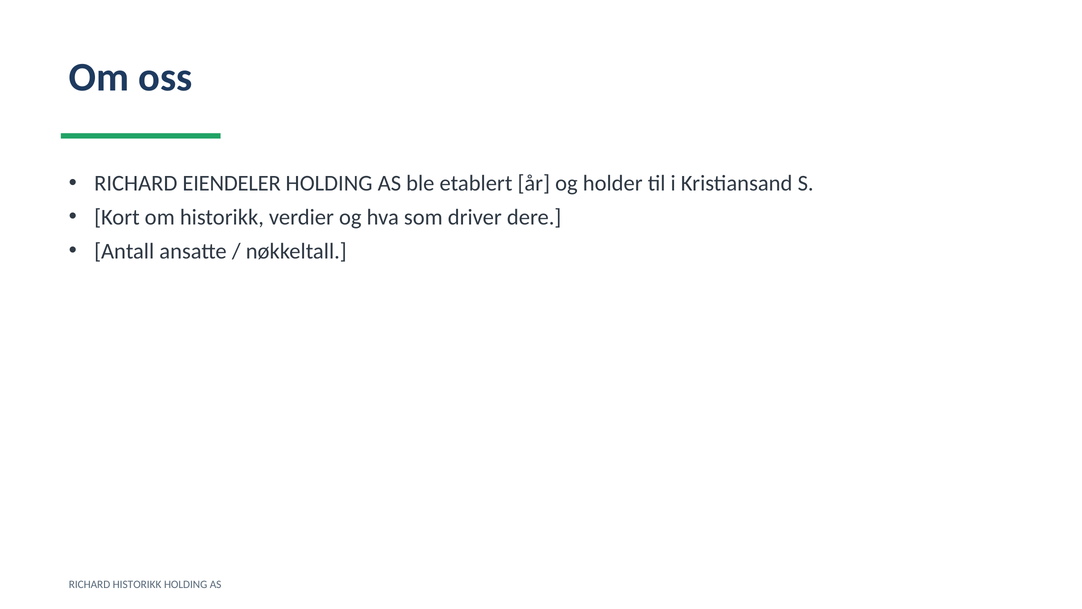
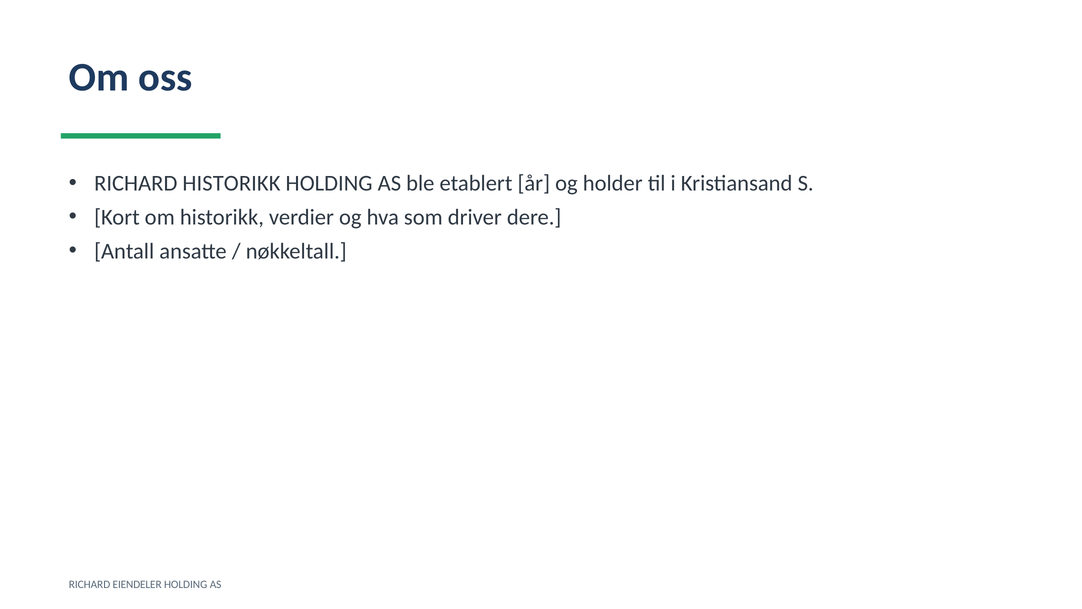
RICHARD EIENDELER: EIENDELER -> HISTORIKK (231, 183)
RICHARD HISTORIKK: HISTORIKK -> EIENDELER (137, 584)
